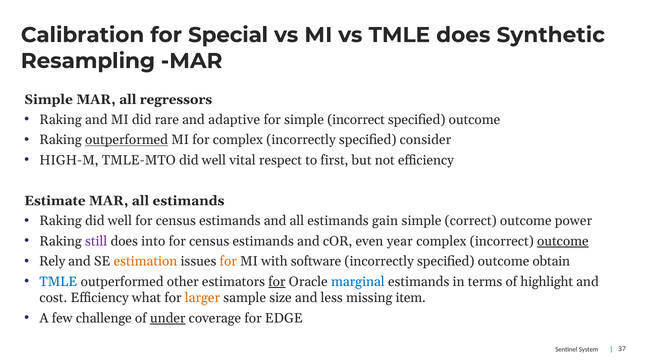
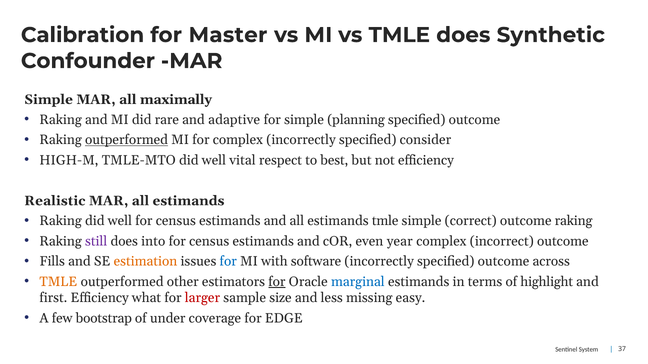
Special: Special -> Master (228, 35)
Resampling: Resampling -> Confounder (88, 61)
regressors: regressors -> maximally (176, 100)
simple incorrect: incorrect -> planning (356, 120)
first: first -> best (334, 160)
Estimate: Estimate -> Realistic (55, 201)
estimands gain: gain -> tmle (385, 221)
outcome power: power -> raking (574, 221)
outcome underline: present -> none (563, 242)
Rely: Rely -> Fills (52, 262)
for colour: orange -> blue (228, 262)
obtain: obtain -> across (551, 262)
TMLE colour: blue -> orange (58, 282)
cost: cost -> first (53, 298)
larger colour: orange -> red (202, 298)
item: item -> easy (411, 298)
challenge: challenge -> bootstrap (104, 319)
under underline: present -> none (168, 319)
